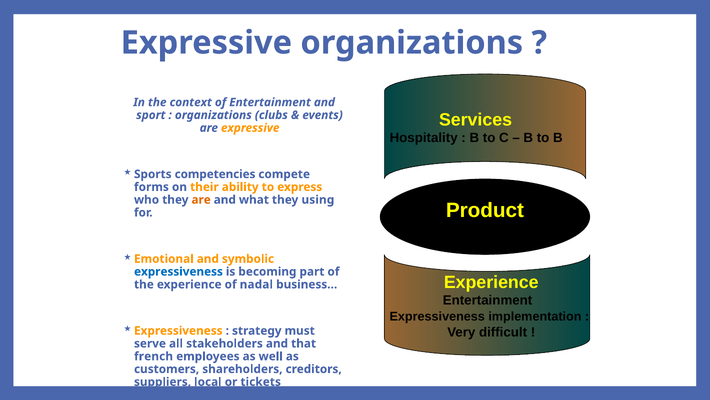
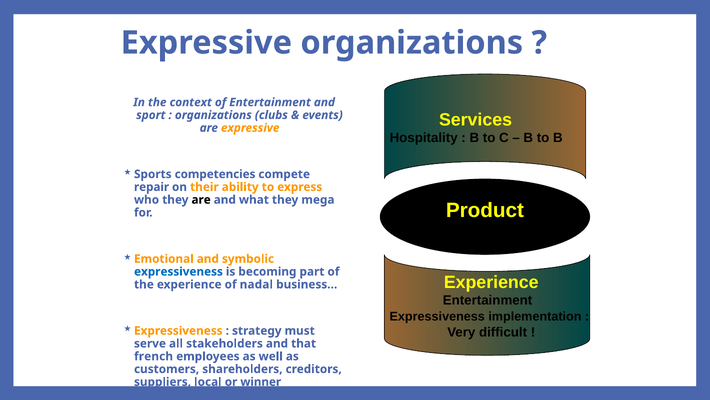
forms: forms -> repair (151, 187)
are colour: orange -> black (201, 199)
using: using -> mega (318, 199)
tickets: tickets -> winner (261, 381)
